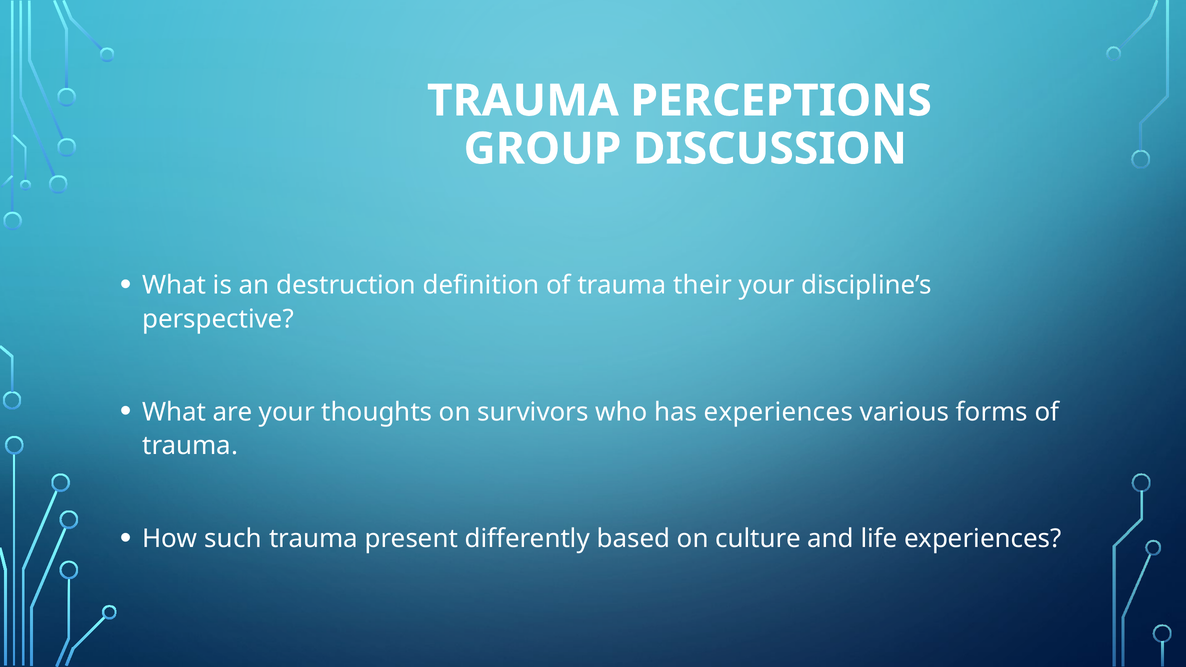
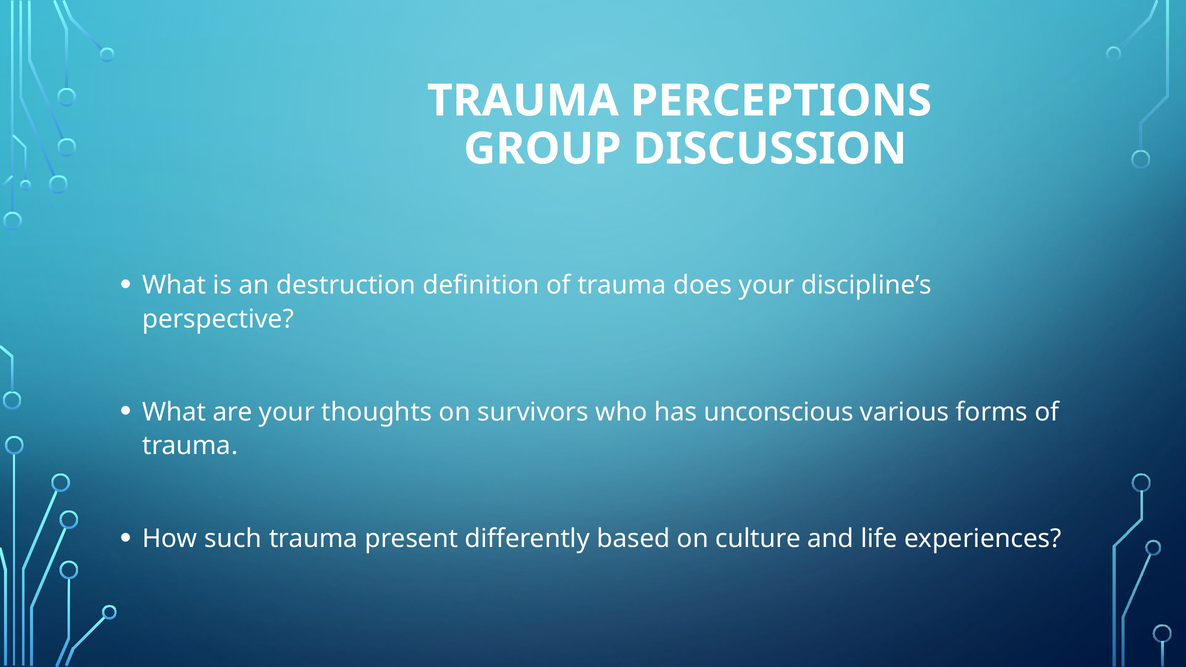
their: their -> does (703, 285)
has experiences: experiences -> unconscious (779, 412)
